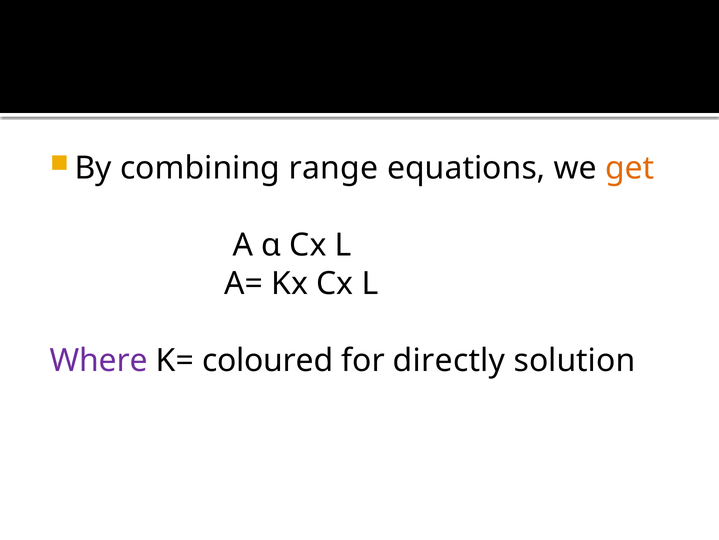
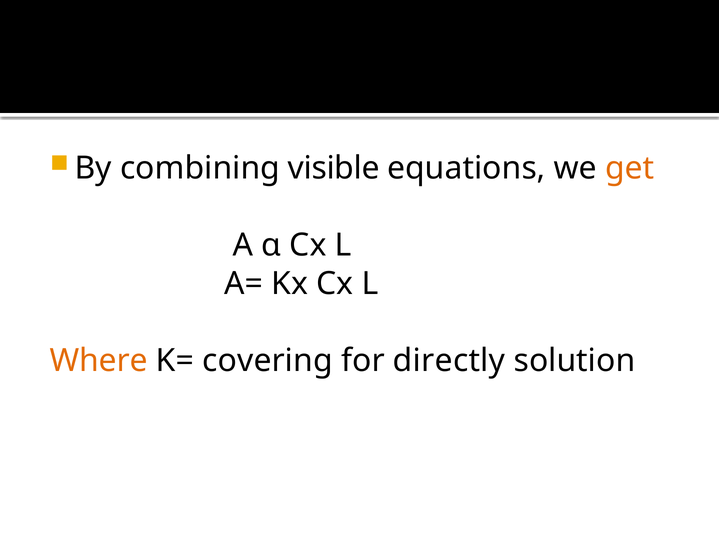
range: range -> visible (334, 168)
Where colour: purple -> orange (99, 360)
coloured: coloured -> covering (268, 360)
